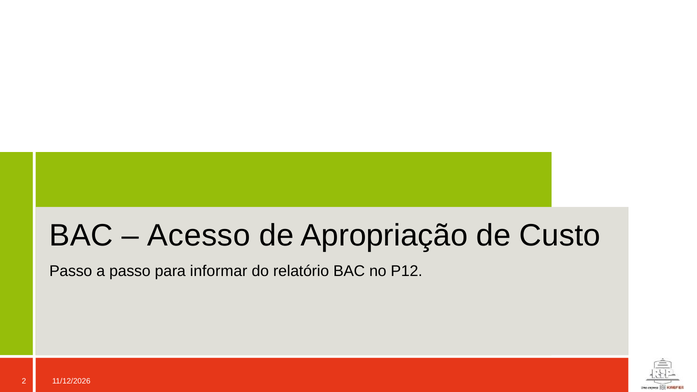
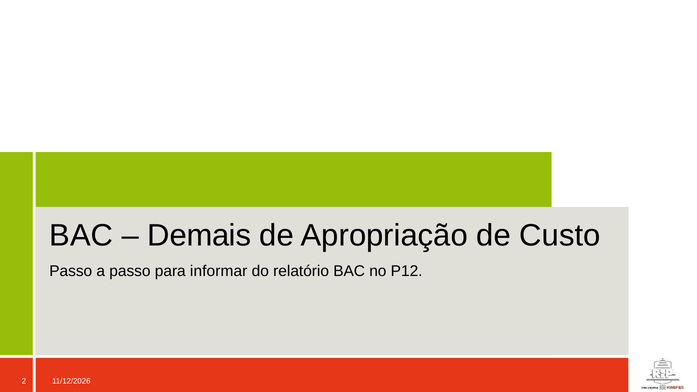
Acesso: Acesso -> Demais (199, 236)
